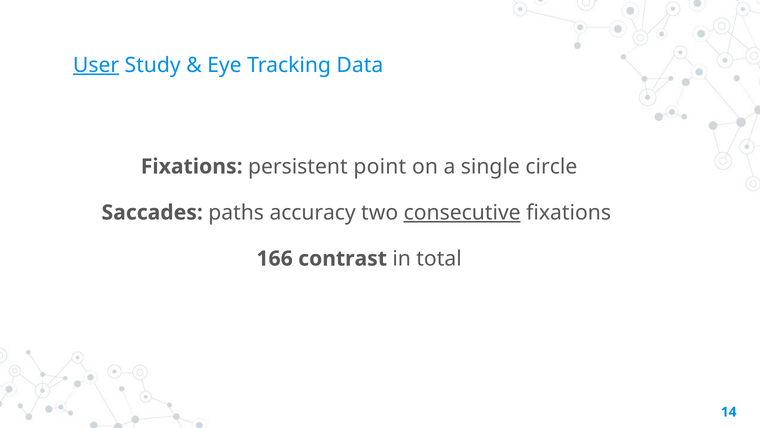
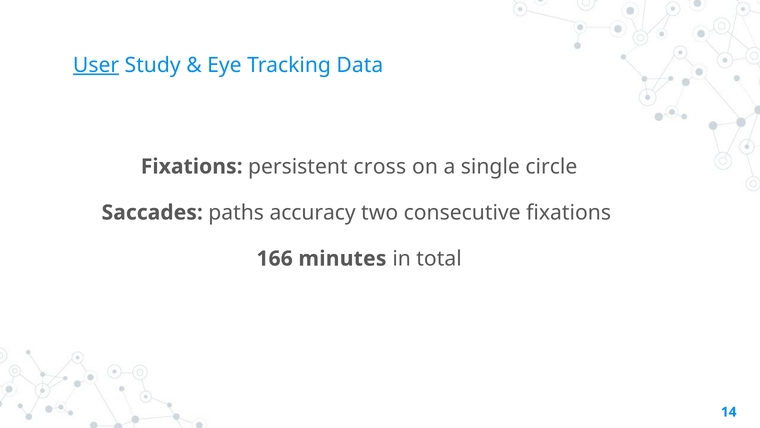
point: point -> cross (380, 166)
consecutive underline: present -> none (462, 212)
contrast: contrast -> minutes (342, 258)
